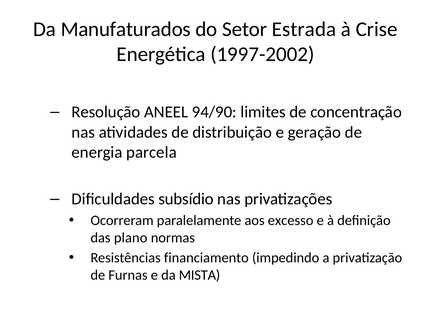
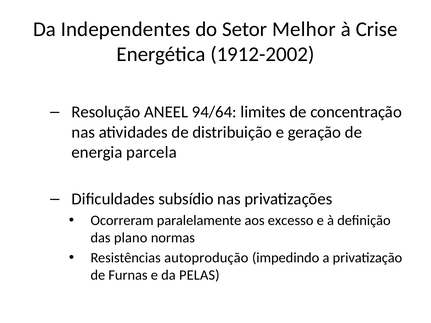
Manufaturados: Manufaturados -> Independentes (126, 29)
Estrada: Estrada -> Melhor (304, 29)
1997-2002: 1997-2002 -> 1912-2002 (262, 54)
94/90: 94/90 -> 94/64 (214, 112)
financiamento: financiamento -> autoprodução (206, 258)
MISTA: MISTA -> PELAS (199, 275)
